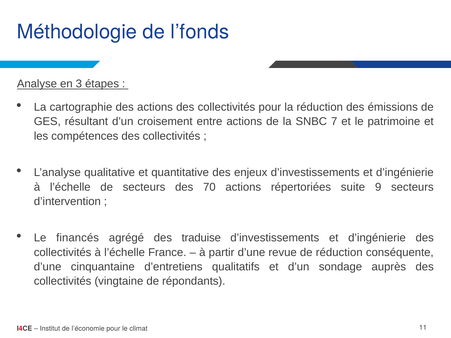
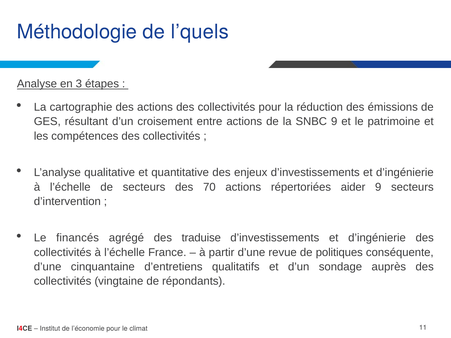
l’fonds: l’fonds -> l’quels (200, 32)
SNBC 7: 7 -> 9 (334, 122)
suite: suite -> aider (353, 187)
de réduction: réduction -> politiques (339, 253)
